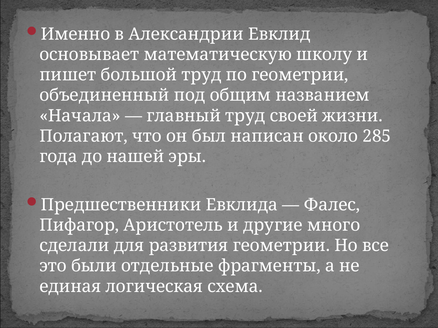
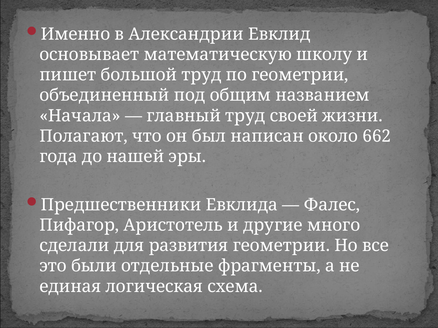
285: 285 -> 662 (377, 136)
